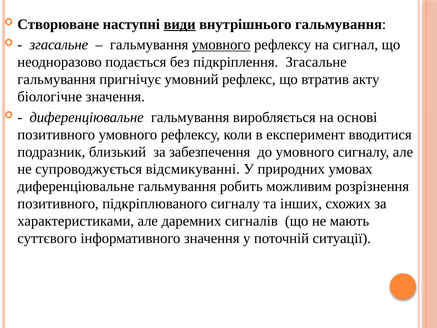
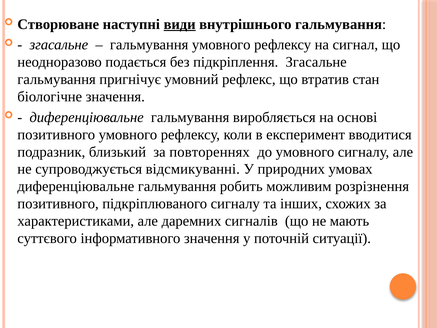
умовного underline: present -> none (221, 45)
акту: акту -> стан (366, 79)
забезпечення: забезпечення -> повтореннях (210, 152)
